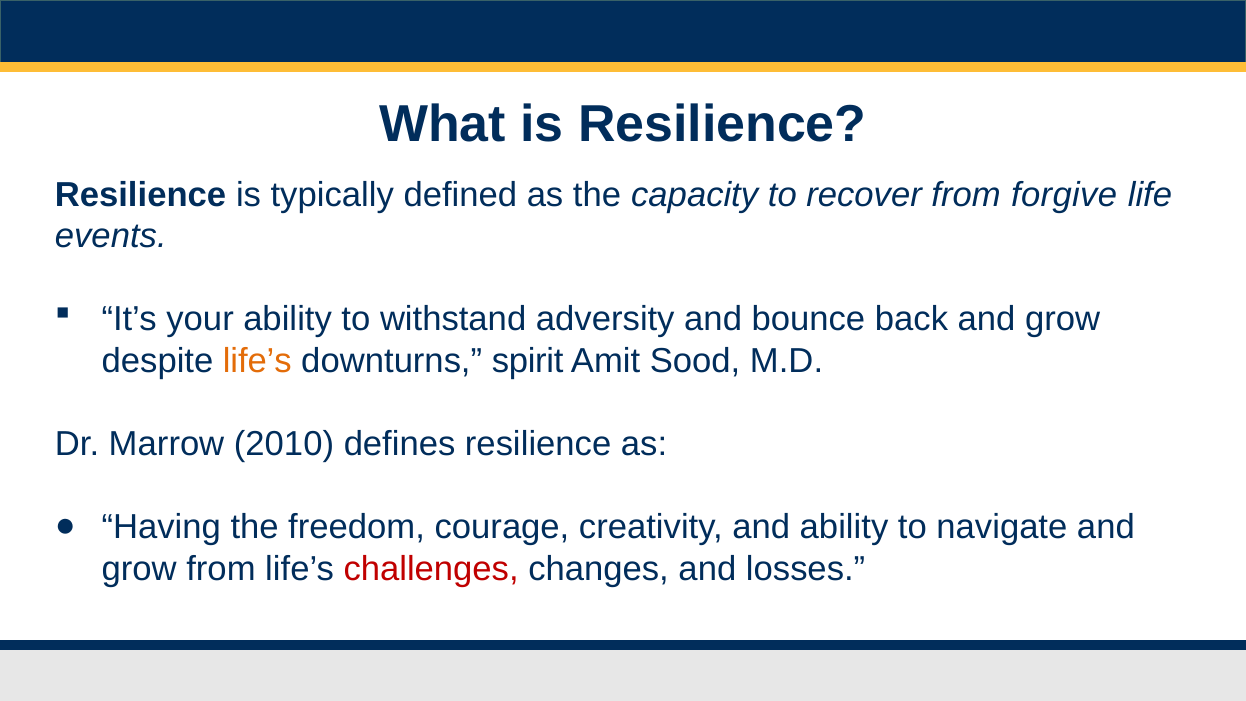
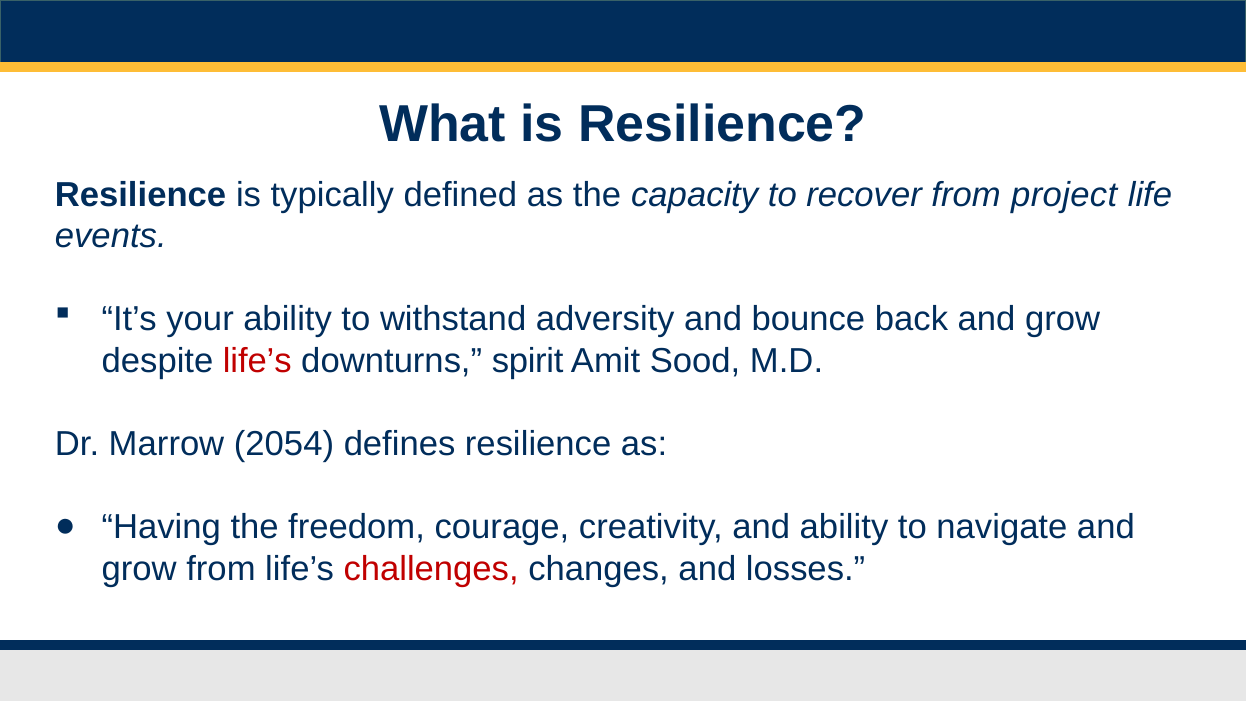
forgive: forgive -> project (1064, 195)
life’s colour: orange -> red (257, 361)
2010: 2010 -> 2054 (284, 444)
